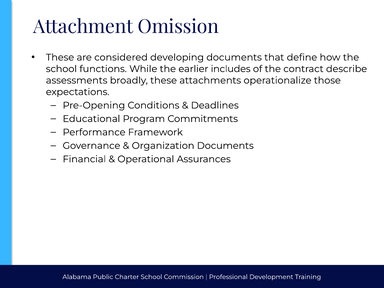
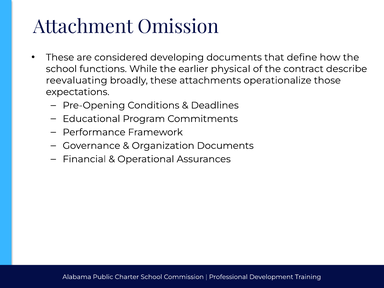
includes: includes -> physical (231, 69)
assessments: assessments -> reevaluating (77, 80)
